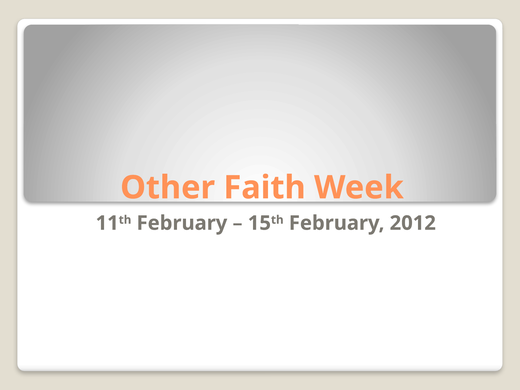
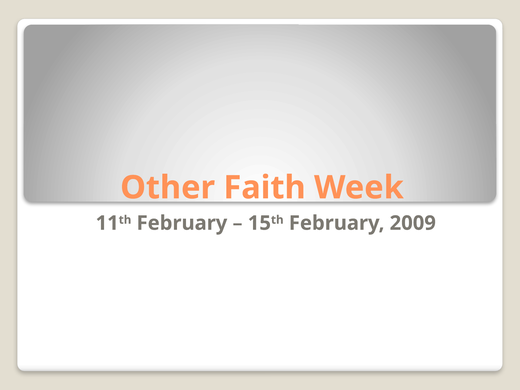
2012: 2012 -> 2009 (413, 223)
